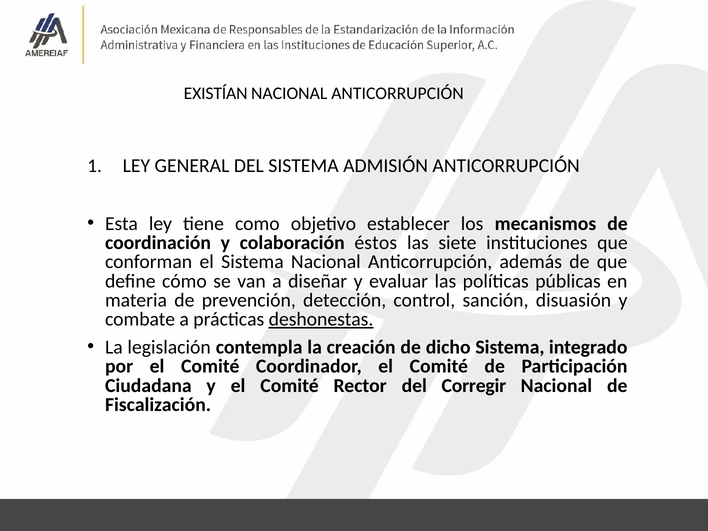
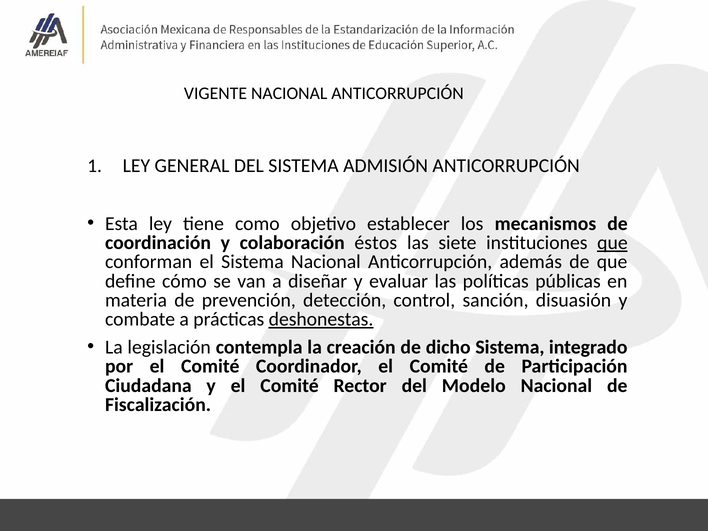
EXISTÍAN: EXISTÍAN -> VIGENTE (216, 93)
que underline: none -> present (612, 243)
Corregir: Corregir -> Modelo (474, 386)
